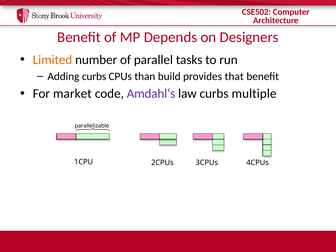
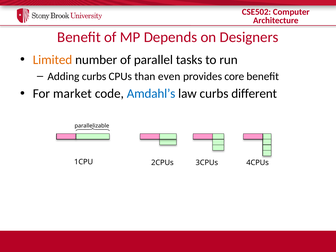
build: build -> even (169, 76)
that: that -> core (234, 76)
Amdahl’s colour: purple -> blue (151, 94)
multiple: multiple -> different (254, 94)
